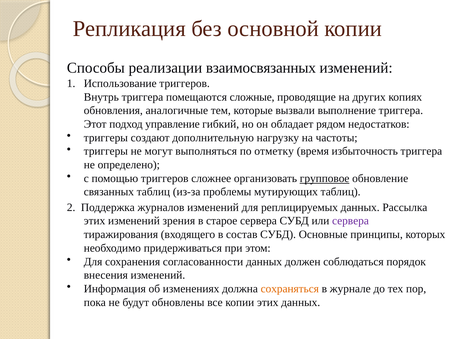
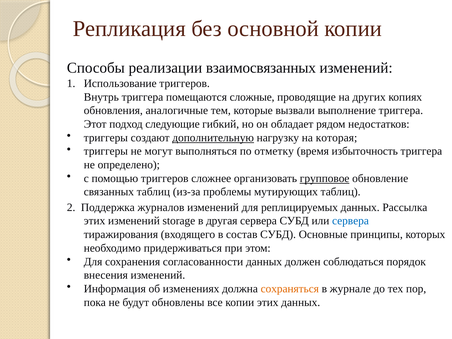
управление: управление -> следующие (173, 124)
дополнительную underline: none -> present (213, 138)
частоты: частоты -> которая (337, 138)
зрения: зрения -> storage (179, 221)
старое: старое -> другая (222, 221)
сервера colour: purple -> blue (350, 221)
